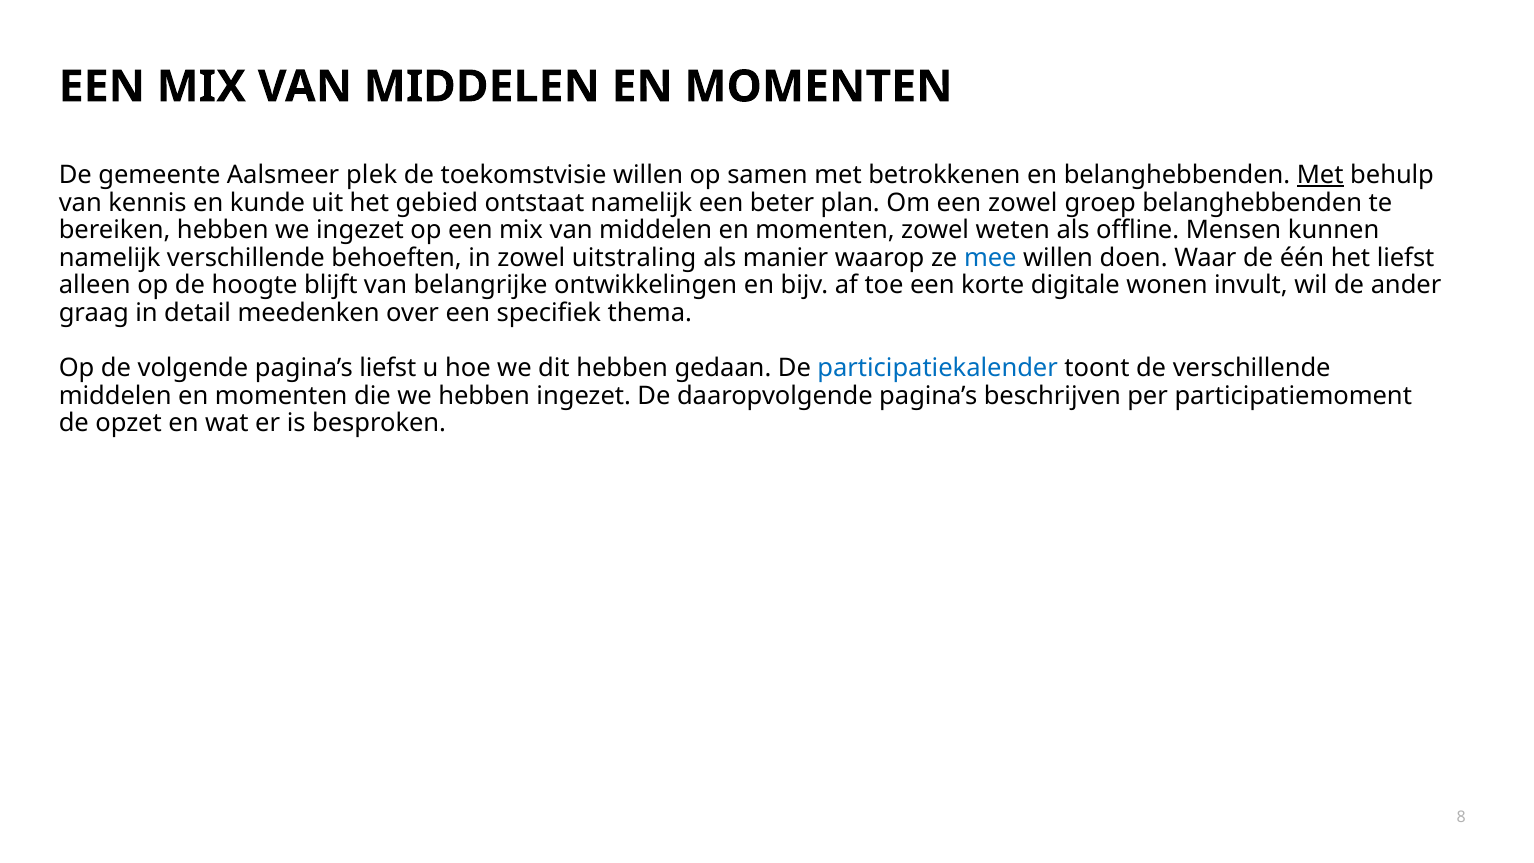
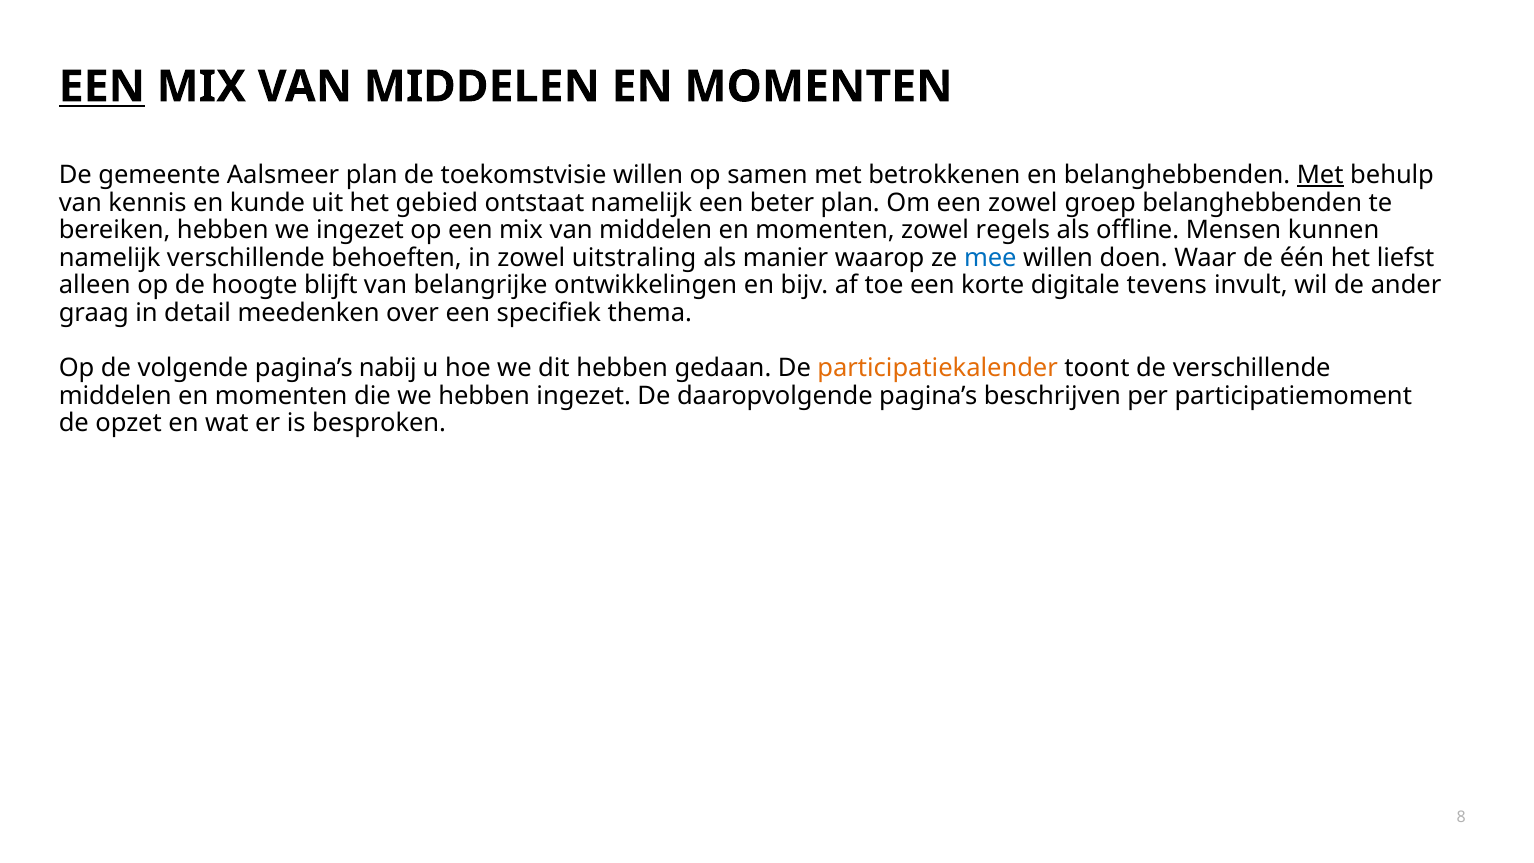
EEN underline: none -> present (102, 87)
Aalsmeer plek: plek -> plan (372, 175)
weten: weten -> regels (1013, 230)
wonen: wonen -> tevens (1167, 285)
pagina’s liefst: liefst -> nabij (388, 368)
participatiekalender colour: blue -> orange (938, 368)
